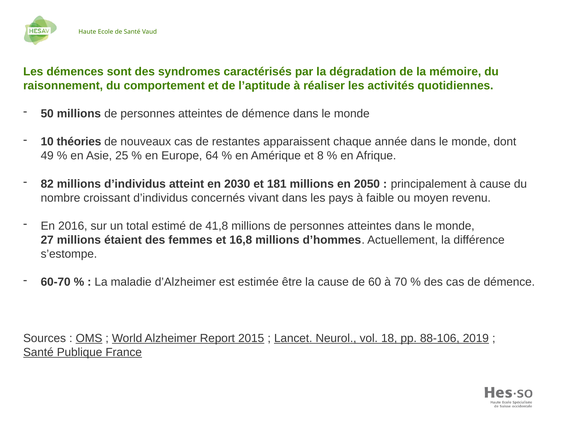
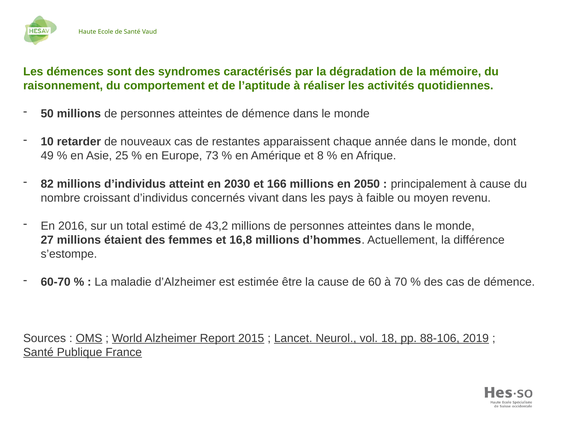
théories: théories -> retarder (79, 142)
64: 64 -> 73 (212, 156)
181: 181 -> 166 (277, 184)
41,8: 41,8 -> 43,2 (217, 226)
